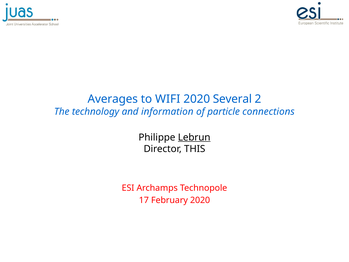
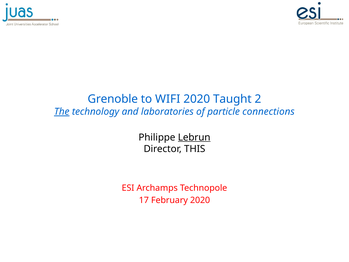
Averages: Averages -> Grenoble (113, 99)
Several: Several -> Taught (232, 99)
The underline: none -> present (62, 112)
information: information -> laboratories (167, 112)
